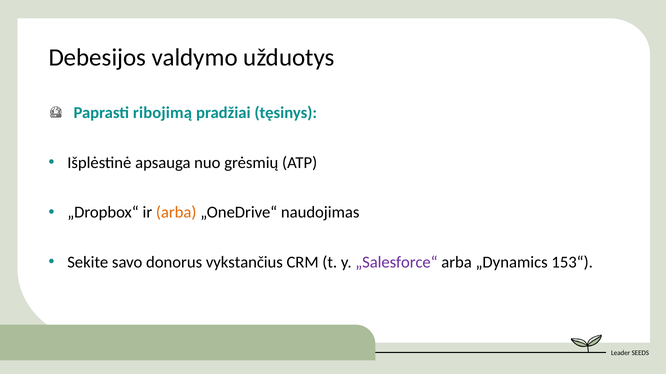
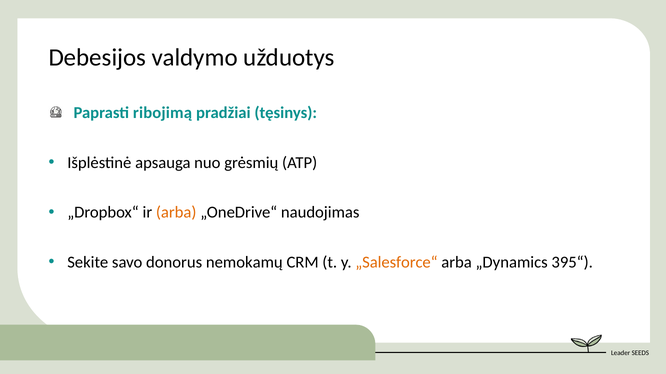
vykstančius: vykstančius -> nemokamų (244, 263)
„Salesforce“ colour: purple -> orange (396, 263)
153“: 153“ -> 395“ (572, 263)
